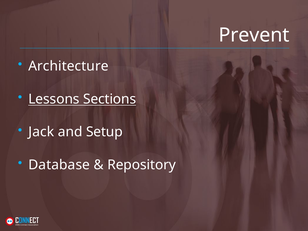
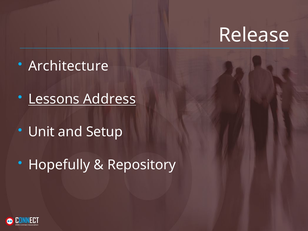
Prevent: Prevent -> Release (254, 35)
Sections: Sections -> Address (109, 99)
Jack: Jack -> Unit (41, 132)
Database: Database -> Hopefully (59, 165)
